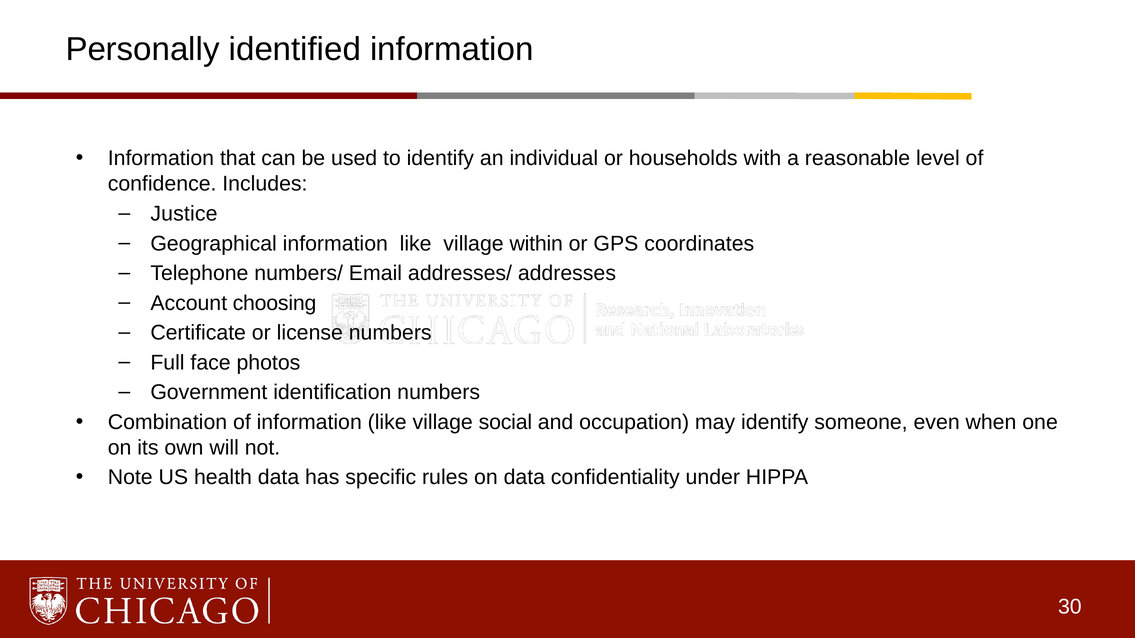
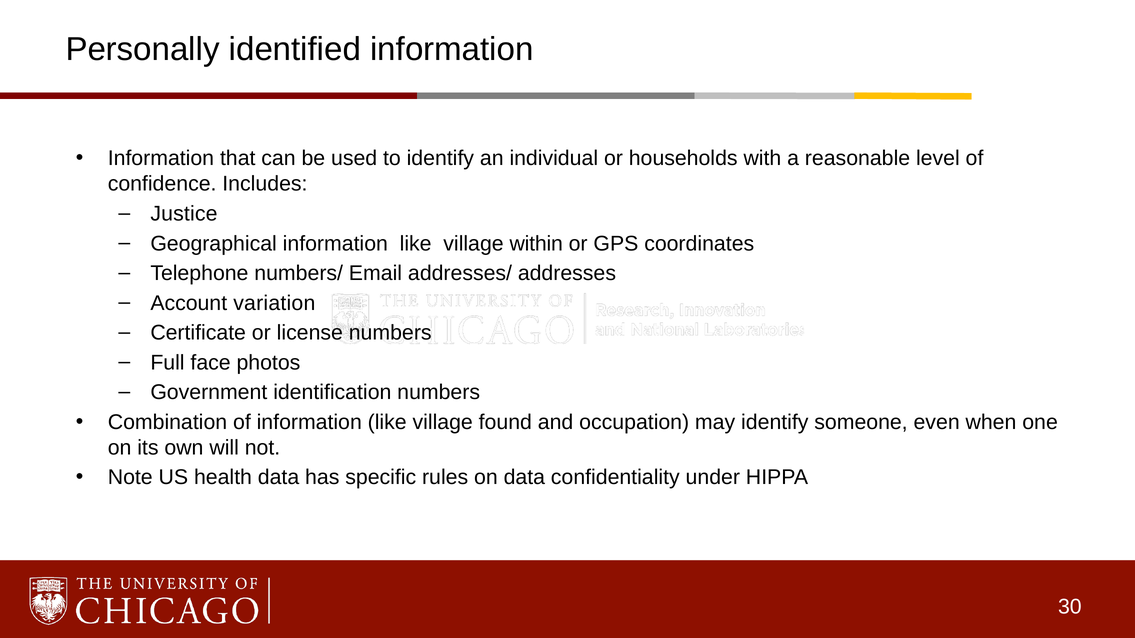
choosing: choosing -> variation (274, 303)
social: social -> found (505, 422)
